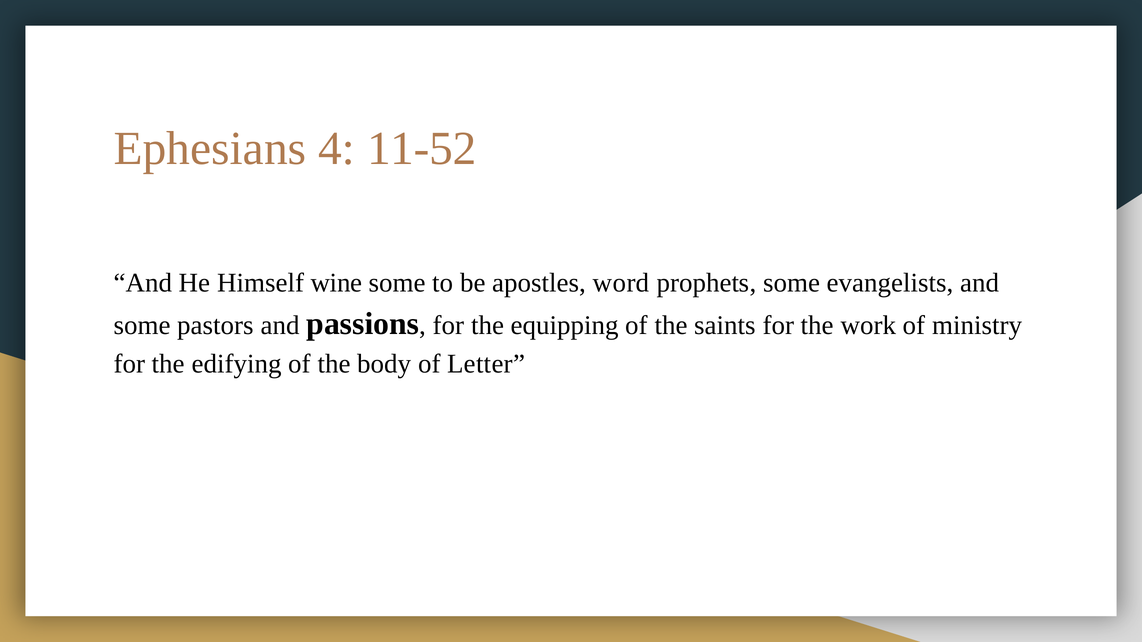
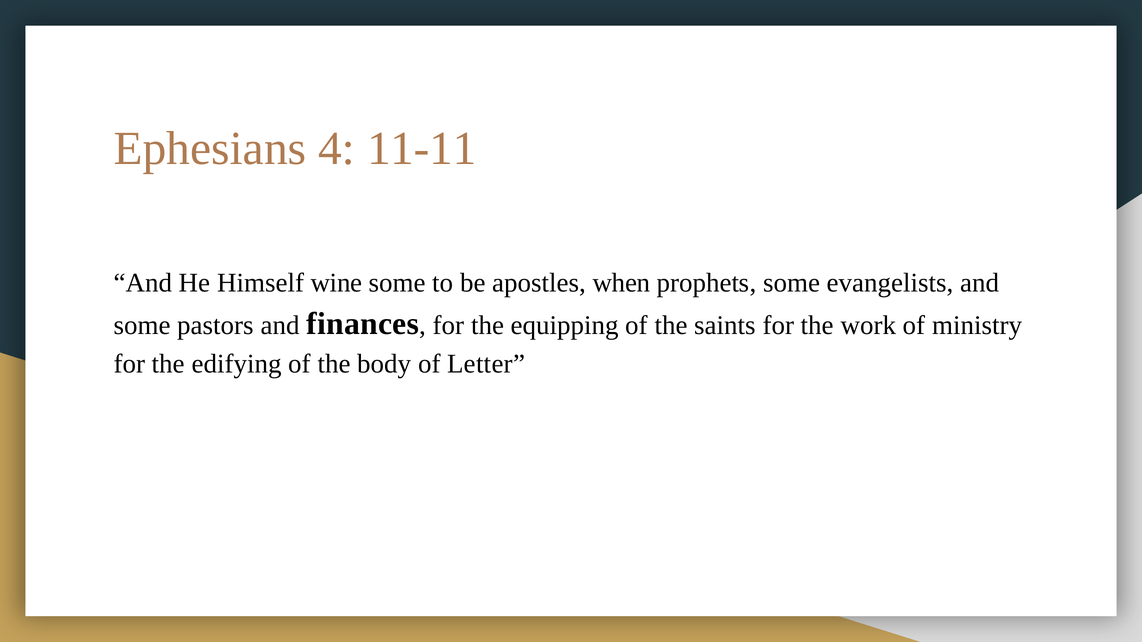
11-52: 11-52 -> 11-11 (422, 149)
word: word -> when (621, 283)
passions: passions -> finances (363, 324)
